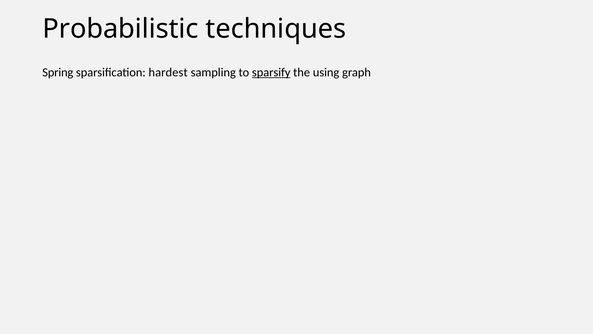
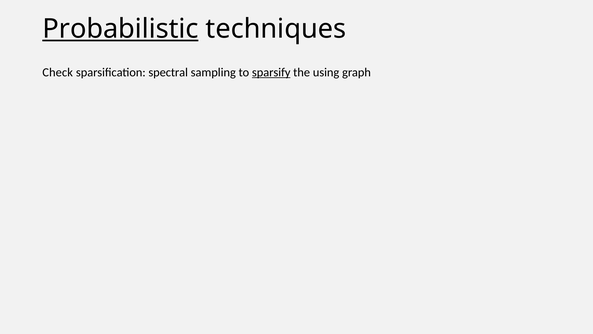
Probabilistic underline: none -> present (120, 29)
Spring: Spring -> Check (58, 72)
hardest: hardest -> spectral (168, 72)
